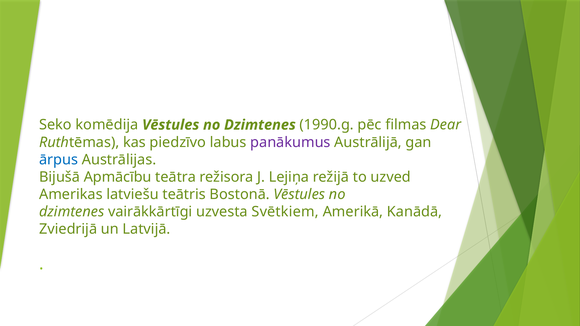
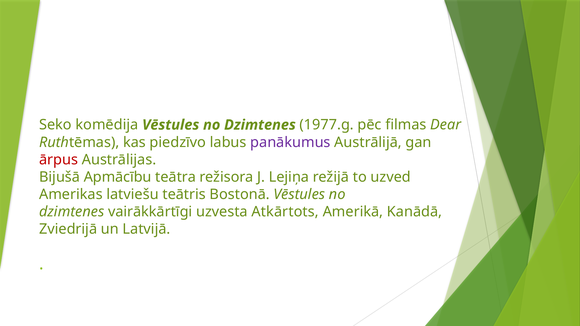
1990.g: 1990.g -> 1977.g (327, 125)
ārpus colour: blue -> red (59, 160)
Svētkiem: Svētkiem -> Atkārtots (285, 212)
